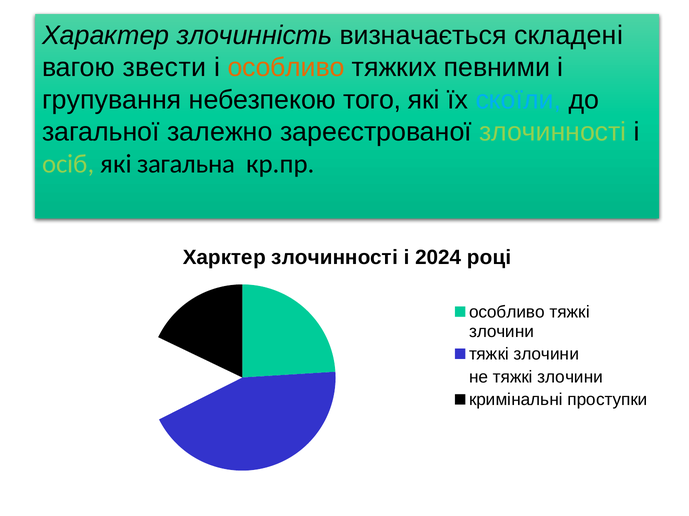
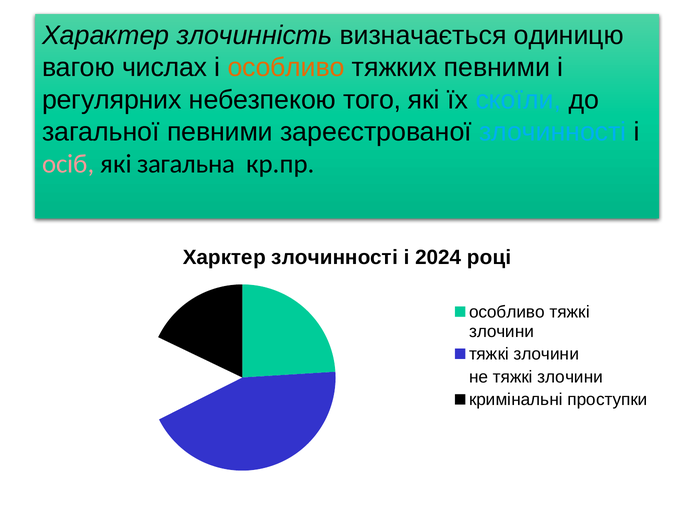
складені: складені -> одиницю (569, 36)
звести: звести -> числах (165, 68)
групування: групування -> регулярних (112, 100)
загальної залежно: залежно -> певними (220, 132)
злочинності colour: light green -> light blue (553, 132)
осіб colour: light green -> pink (68, 164)
